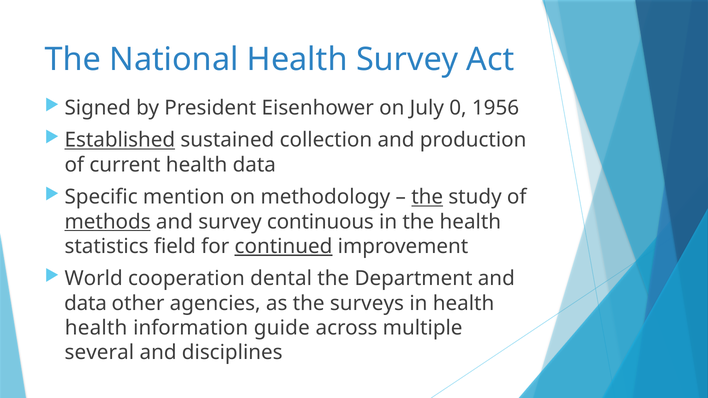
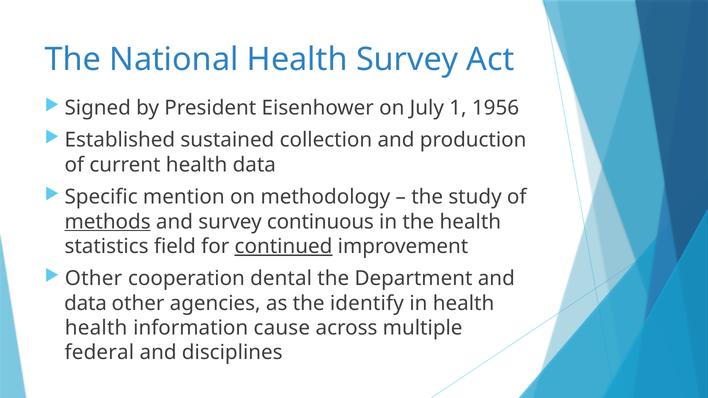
0: 0 -> 1 (458, 108)
Established underline: present -> none (120, 140)
the underline: present -> none (427, 197)
World: World -> Other (94, 279)
surveys: surveys -> identify (367, 303)
guide: guide -> cause (282, 328)
several: several -> federal (99, 353)
